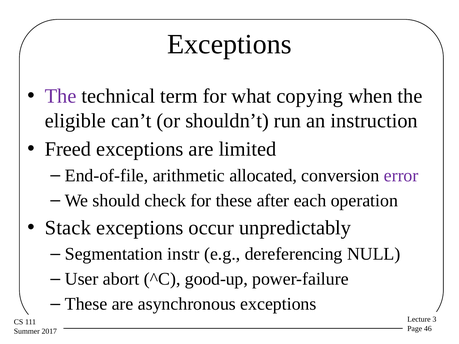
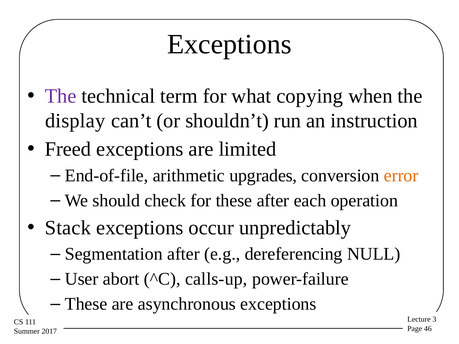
eligible: eligible -> display (75, 121)
allocated: allocated -> upgrades (263, 176)
error colour: purple -> orange (401, 176)
Segmentation instr: instr -> after (183, 254)
good-up: good-up -> calls-up (216, 279)
